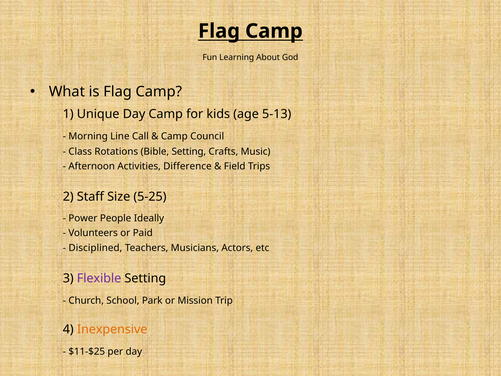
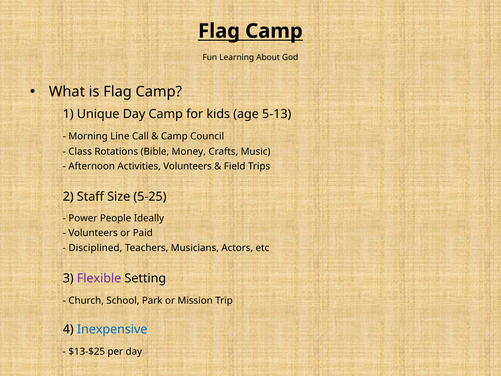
Bible Setting: Setting -> Money (189, 152)
Activities Difference: Difference -> Volunteers (188, 166)
Inexpensive colour: orange -> blue (112, 329)
$11-$25: $11-$25 -> $13-$25 (87, 351)
